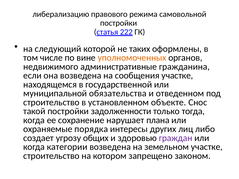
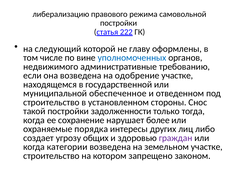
таких: таких -> главу (140, 49)
уполномоченных colour: orange -> blue (132, 58)
гражданина: гражданина -> требованию (184, 67)
сообщения: сообщения -> одобрение (137, 76)
обязательства: обязательства -> обеспеченное (118, 94)
объекте: объекте -> стороны (169, 102)
плана: плана -> более (158, 120)
